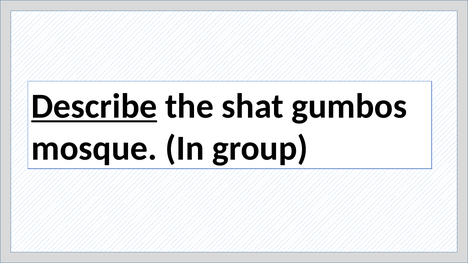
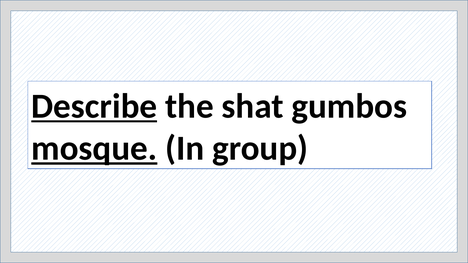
mosque underline: none -> present (94, 149)
